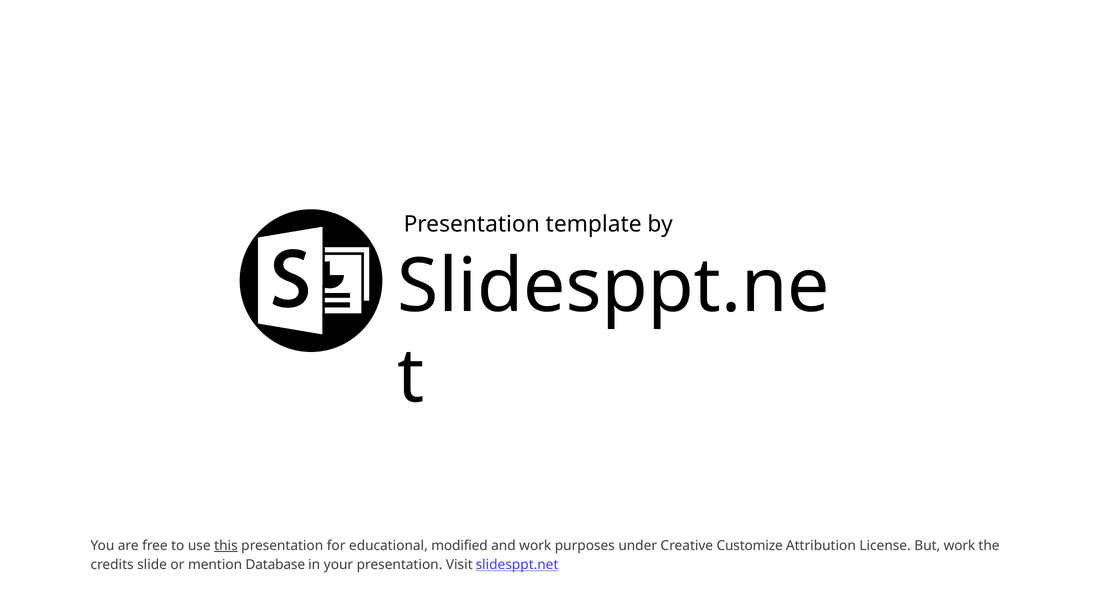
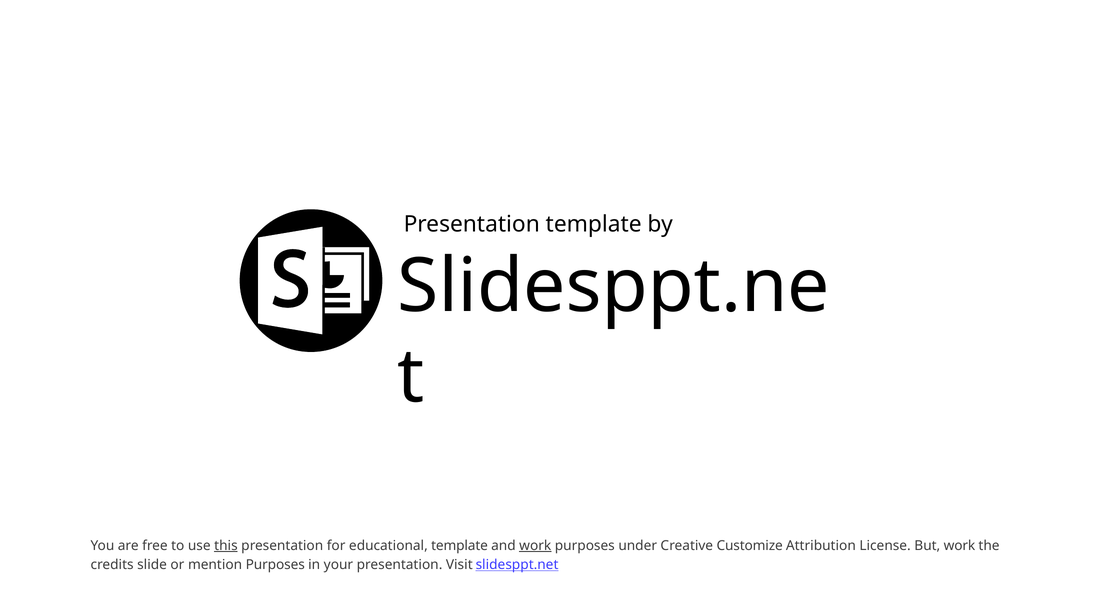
educational modified: modified -> template (460, 545)
work underline: none -> present (535, 545)
mention Database: Database -> Purposes (275, 564)
